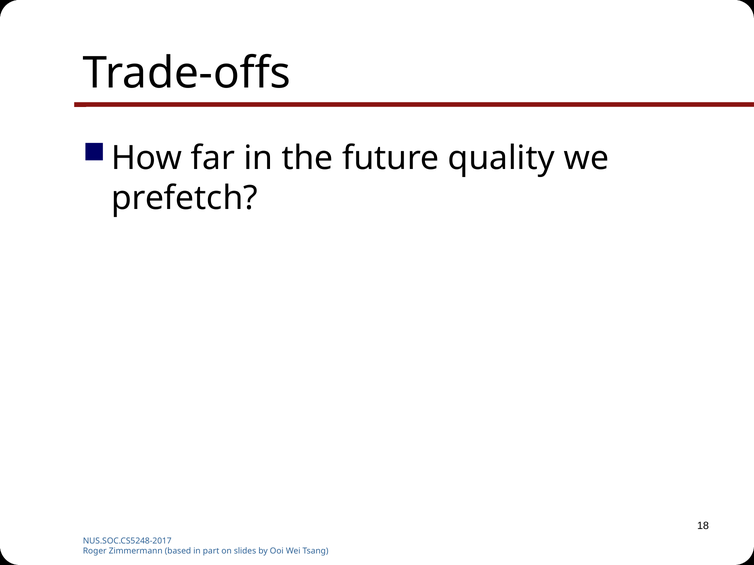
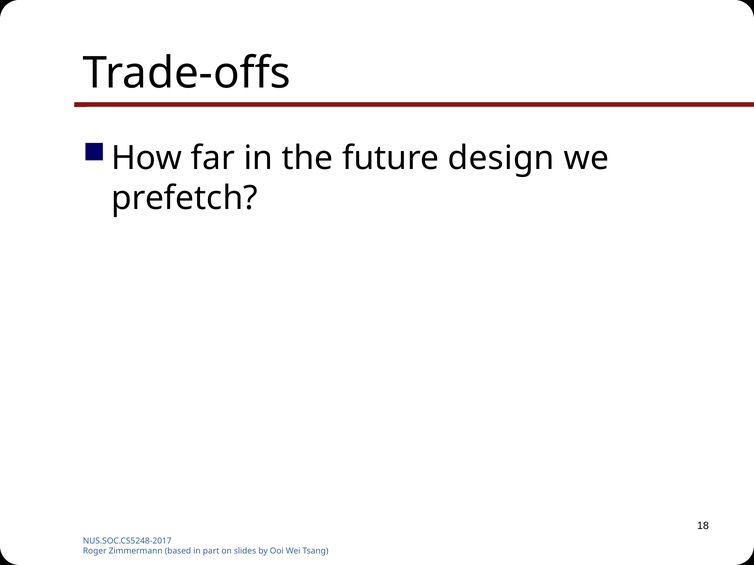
quality: quality -> design (501, 158)
